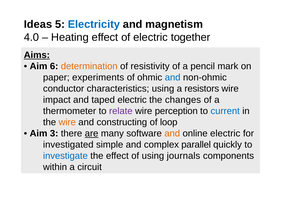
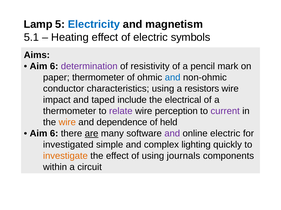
Ideas: Ideas -> Lamp (38, 24)
4.0: 4.0 -> 5.1 (31, 37)
together: together -> symbols (191, 37)
Aims underline: present -> none (37, 55)
determination colour: orange -> purple (89, 67)
paper experiments: experiments -> thermometer (98, 78)
taped electric: electric -> include (132, 100)
changes: changes -> electrical (183, 100)
current colour: blue -> purple (225, 111)
constructing: constructing -> dependence (122, 123)
loop: loop -> held (169, 123)
3: 3 -> 6 (54, 134)
and colour: orange -> purple (172, 134)
parallel: parallel -> lighting (196, 145)
investigate colour: blue -> orange (65, 156)
